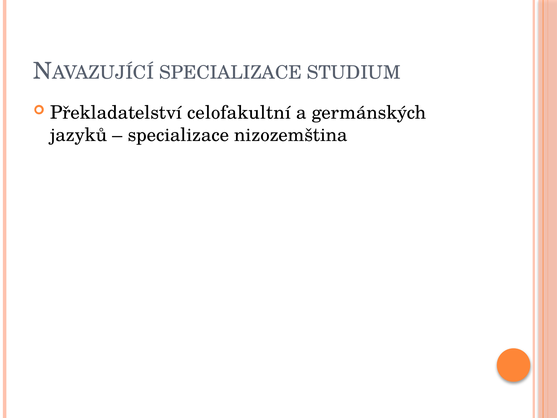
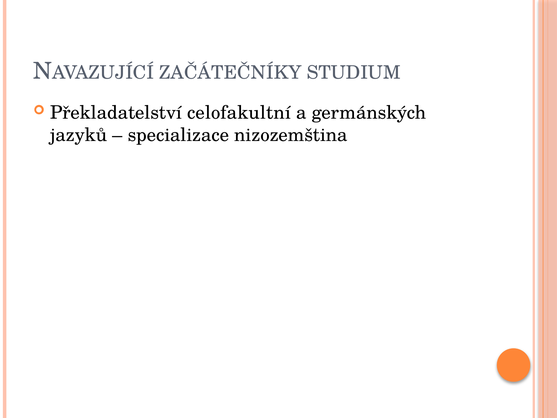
SPECIALIZACE: SPECIALIZACE -> ZAČÁTEČNÍKY (230, 73)
